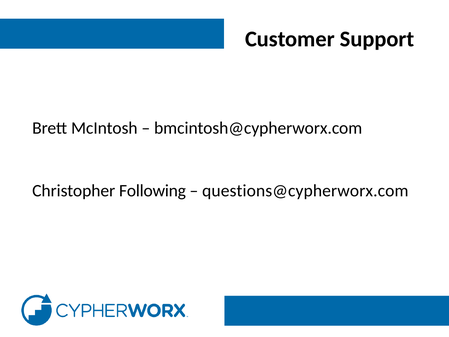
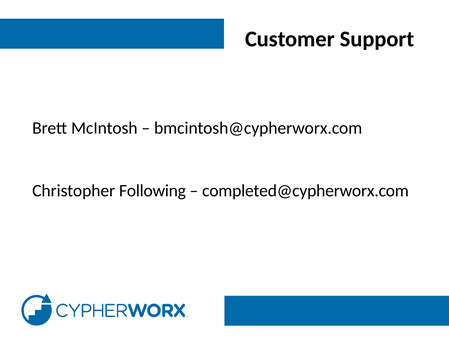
questions@cypherworx.com: questions@cypherworx.com -> completed@cypherworx.com (305, 191)
